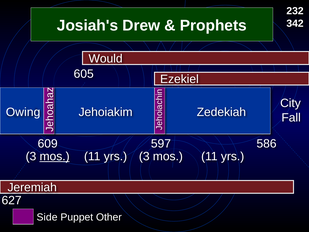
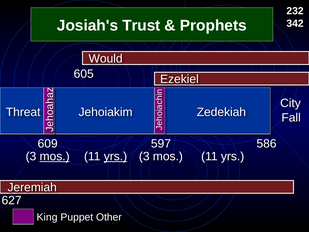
Drew: Drew -> Trust (141, 26)
Owing: Owing -> Threat (23, 112)
yrs underline: none -> present (115, 156)
Side: Side -> King (47, 217)
